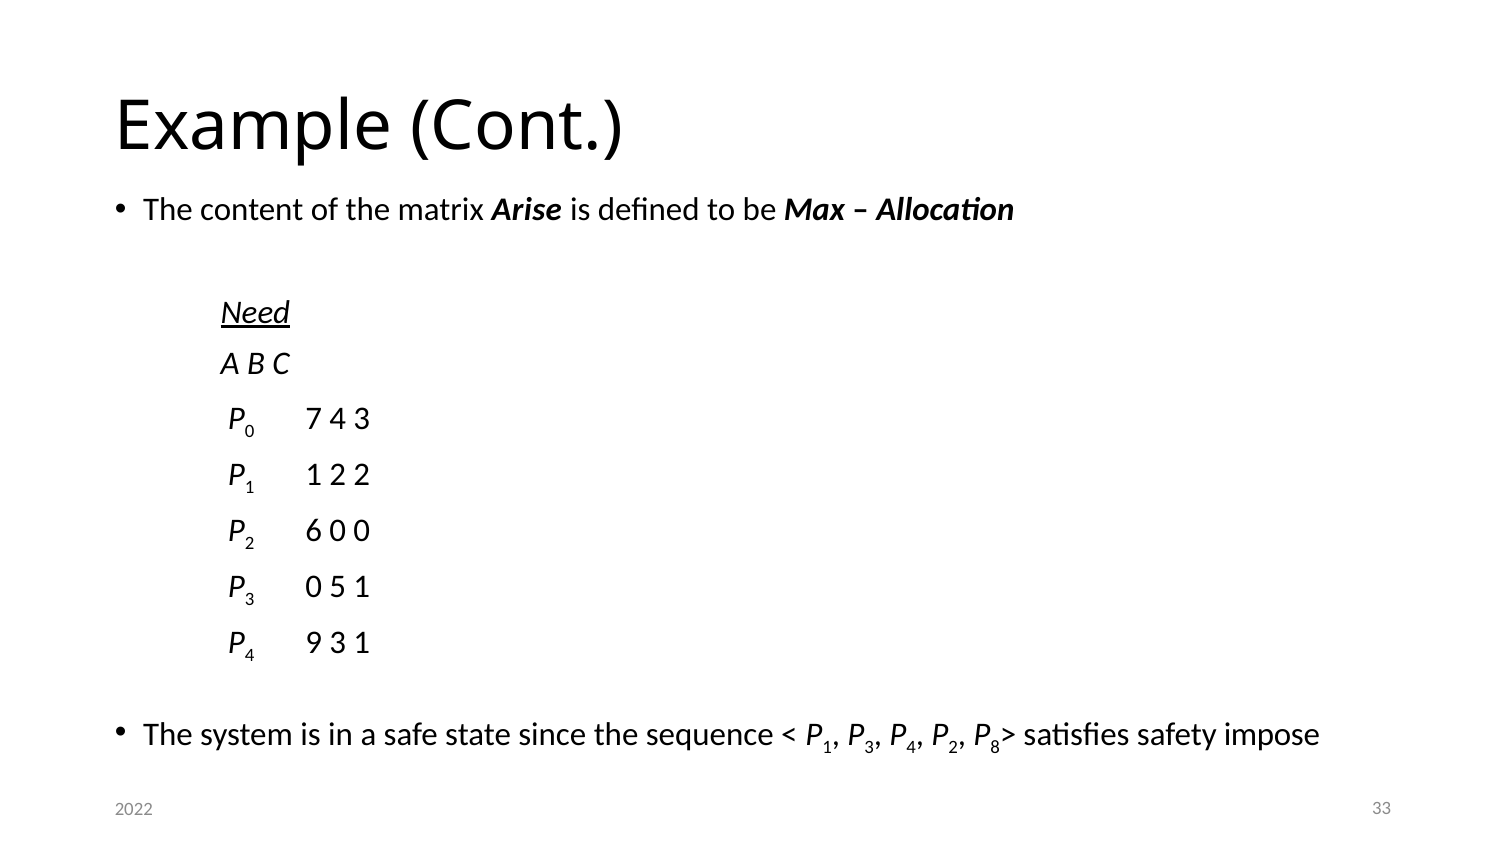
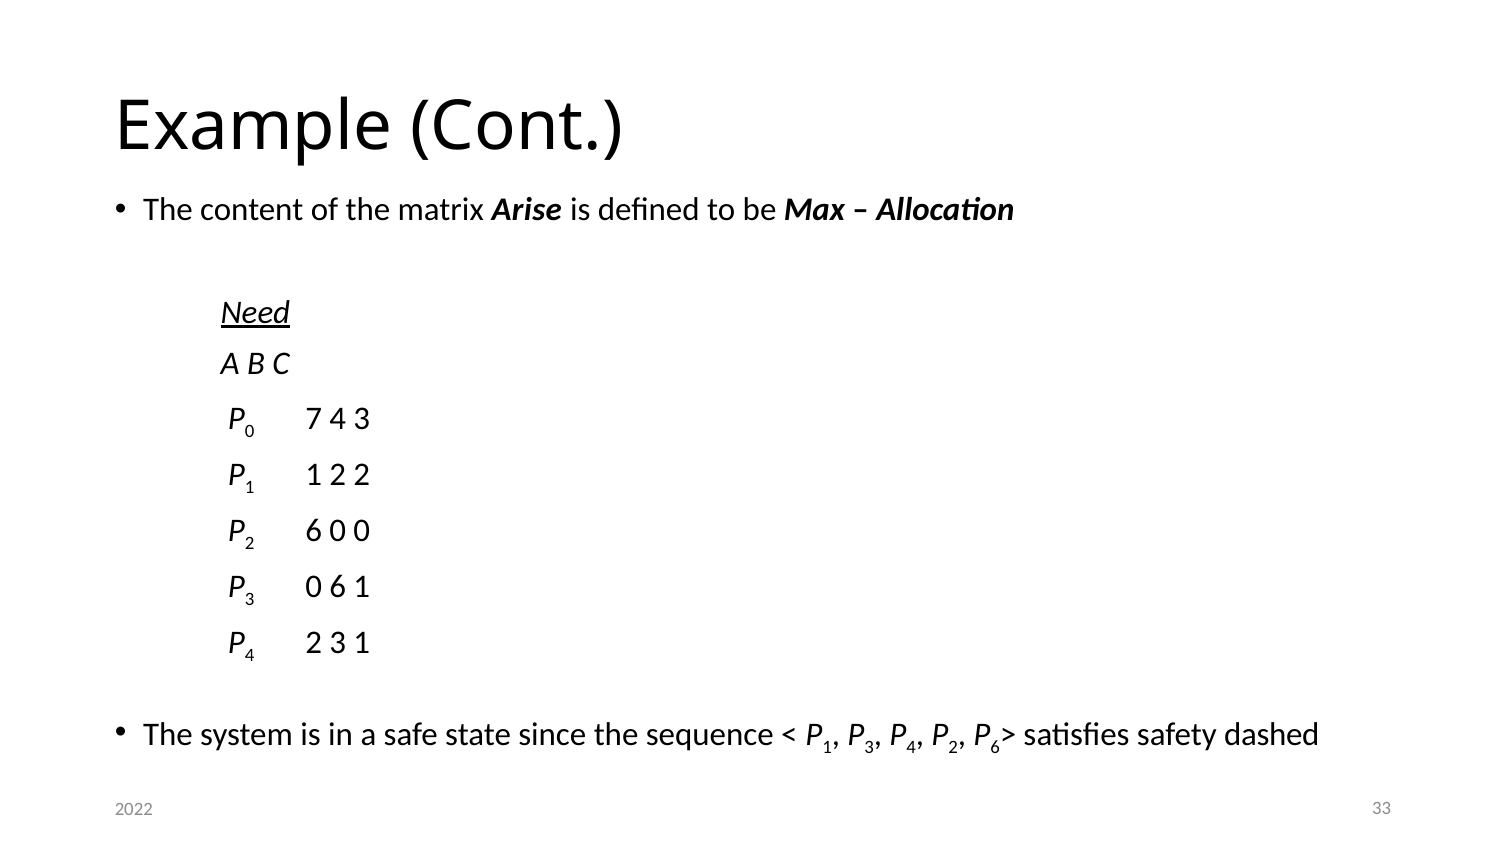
0 5: 5 -> 6 (338, 587)
4 9: 9 -> 2 (314, 643)
8: 8 -> 6 (995, 747)
impose: impose -> dashed (1272, 734)
